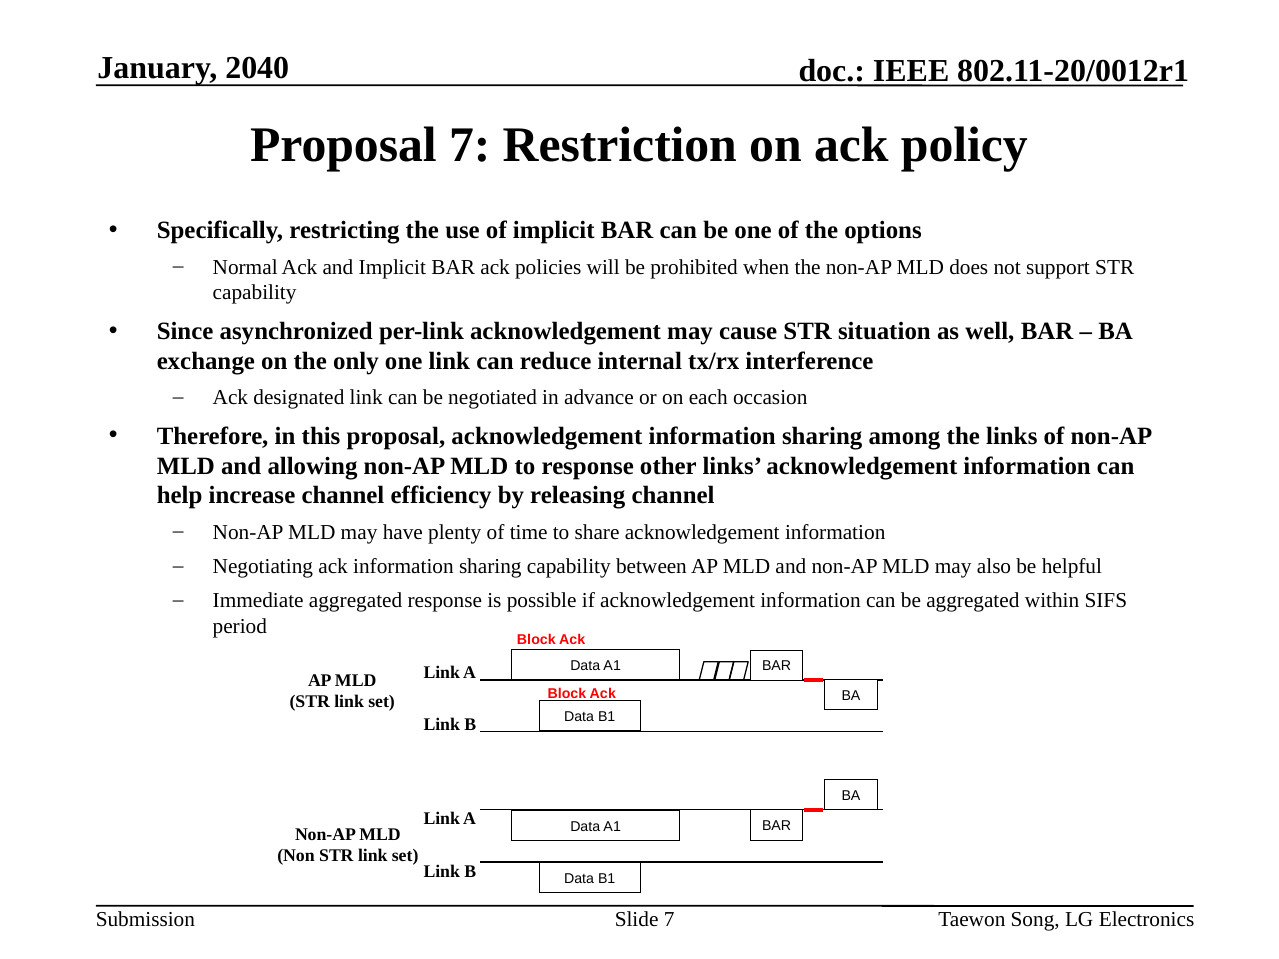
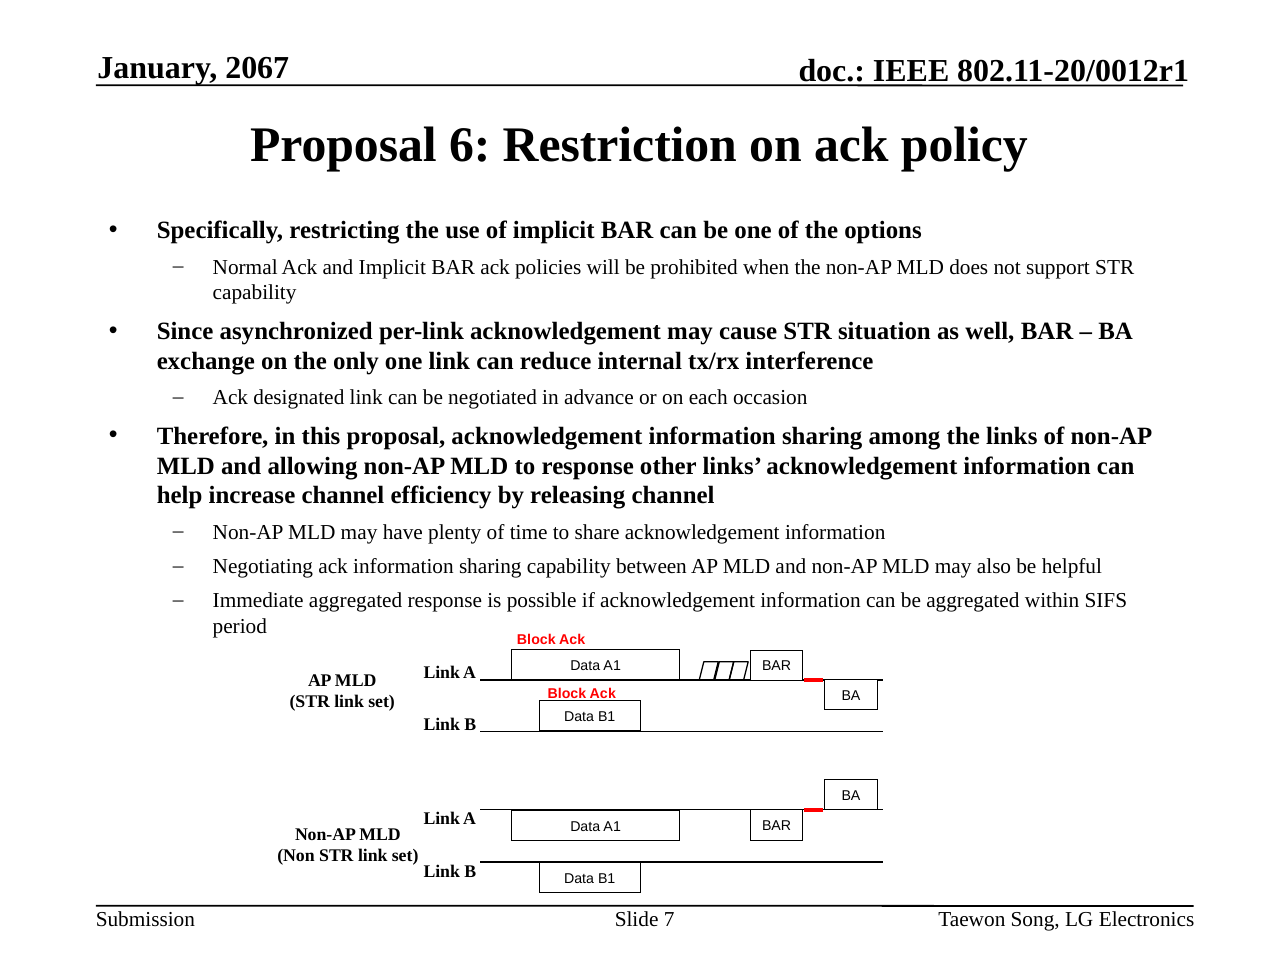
2040: 2040 -> 2067 (257, 68)
Proposal 7: 7 -> 6 (470, 145)
